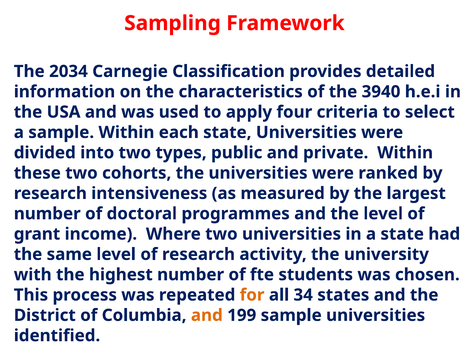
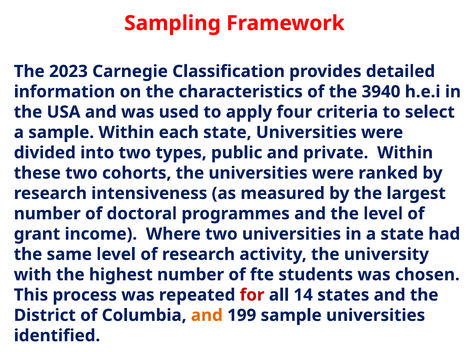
2034: 2034 -> 2023 (68, 71)
for colour: orange -> red (252, 295)
34: 34 -> 14 (303, 295)
